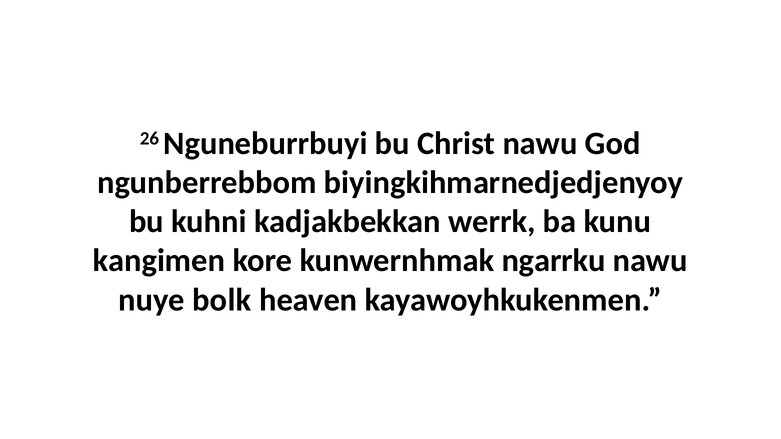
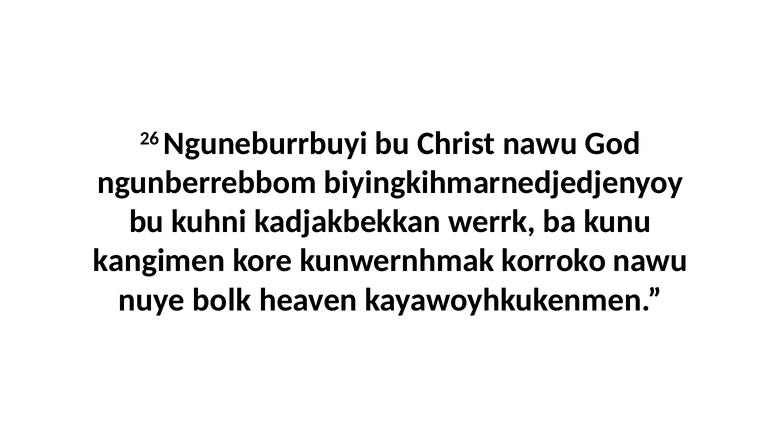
ngarrku: ngarrku -> korroko (554, 261)
